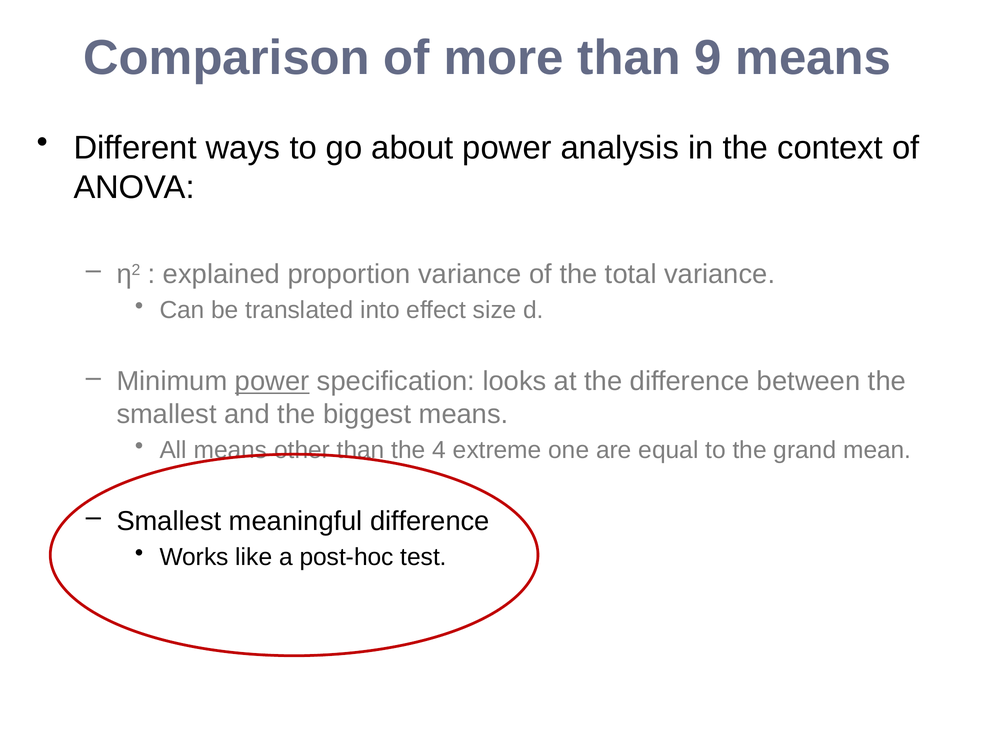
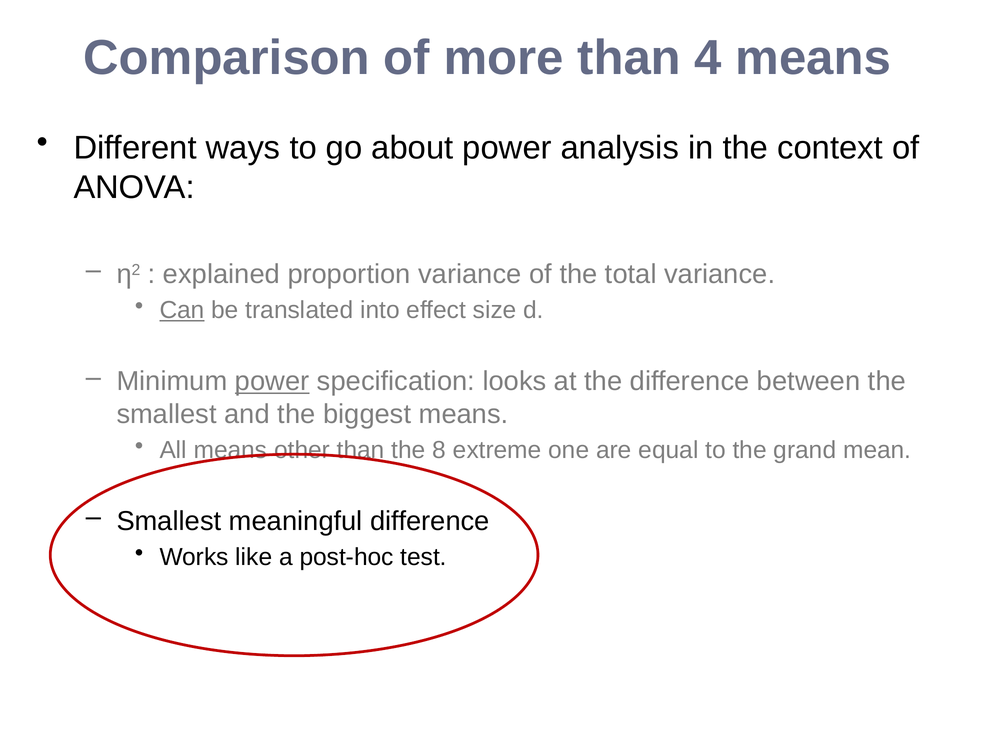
9: 9 -> 4 (708, 58)
Can underline: none -> present (182, 310)
4: 4 -> 8 (439, 450)
